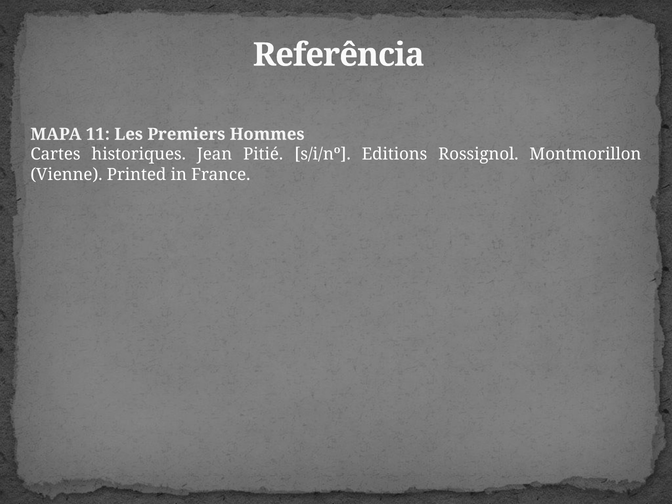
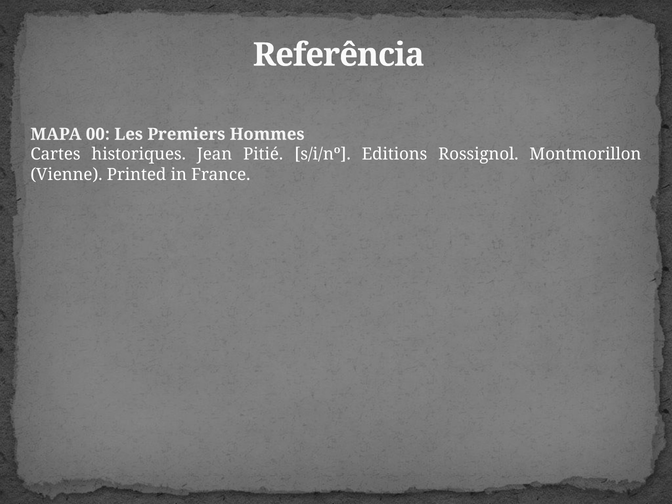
11: 11 -> 00 (98, 134)
